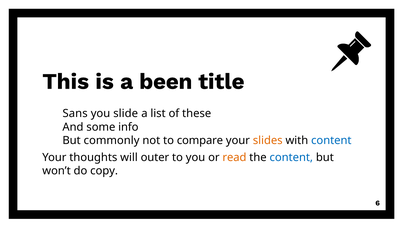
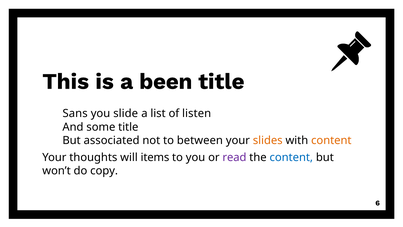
these: these -> listen (197, 113)
some info: info -> title (128, 127)
commonly: commonly -> associated (112, 140)
compare: compare -> between (200, 140)
content colour: blue -> orange (331, 140)
outer: outer -> items (155, 157)
read colour: orange -> purple (234, 157)
